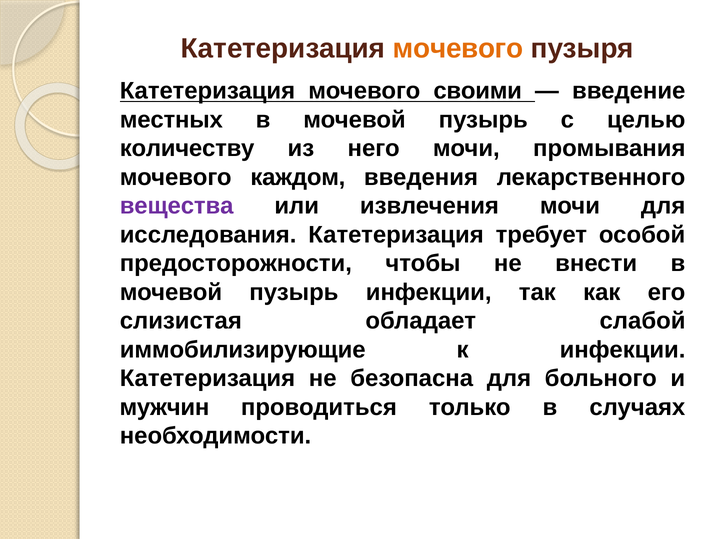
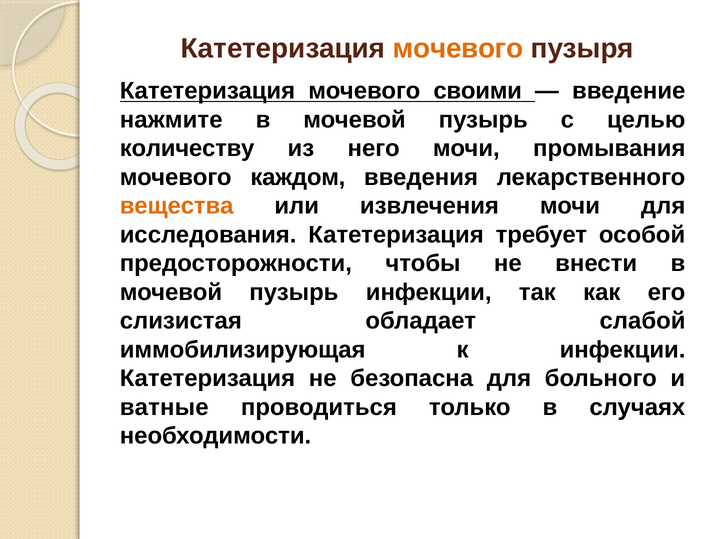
местных: местных -> нажмите (171, 120)
вещества colour: purple -> orange (177, 206)
иммобилизирующие: иммобилизирующие -> иммобилизирующая (243, 349)
мужчин: мужчин -> ватные (164, 407)
